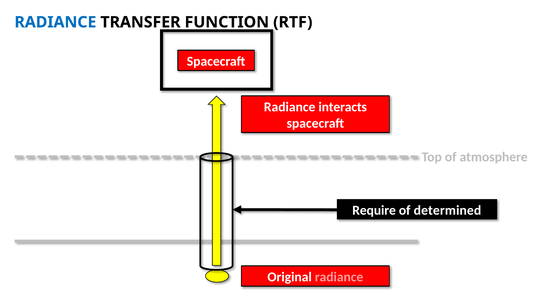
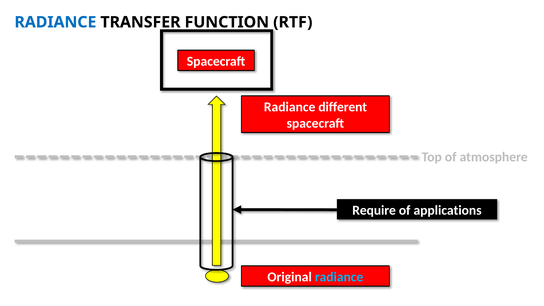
interacts: interacts -> different (343, 107)
determined: determined -> applications (448, 210)
radiance colour: pink -> light blue (339, 277)
